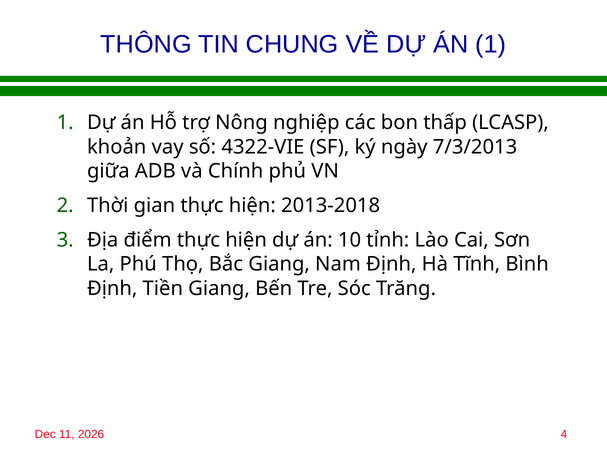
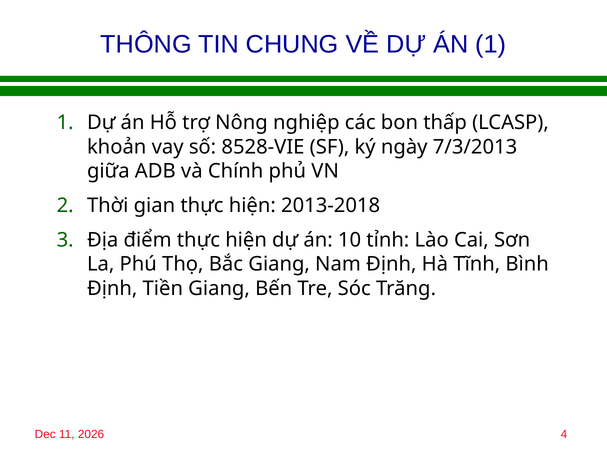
4322-VIE: 4322-VIE -> 8528-VIE (263, 147)
